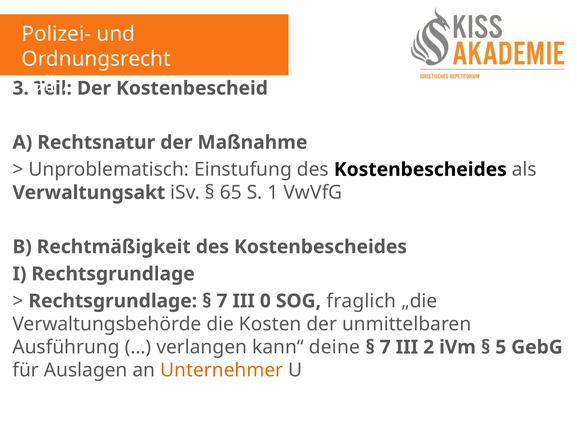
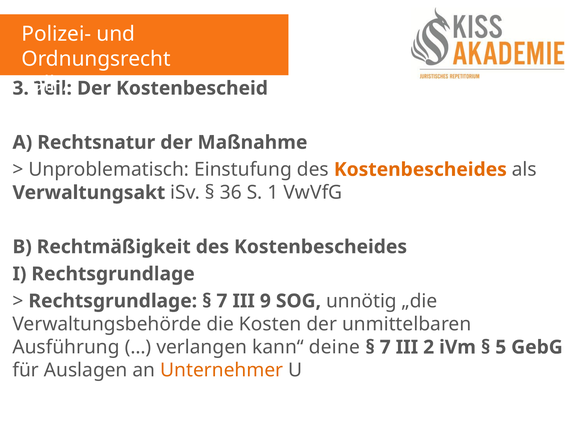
Kostenbescheides colour: black -> orange (420, 169)
65: 65 -> 36 (231, 193)
0: 0 -> 9 (265, 301)
fraglich: fraglich -> unnötig (361, 301)
